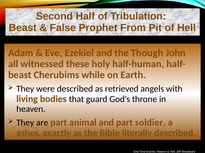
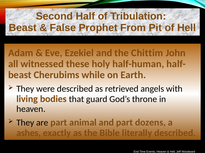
Though: Though -> Chittim (147, 53)
soldier: soldier -> dozens (150, 123)
